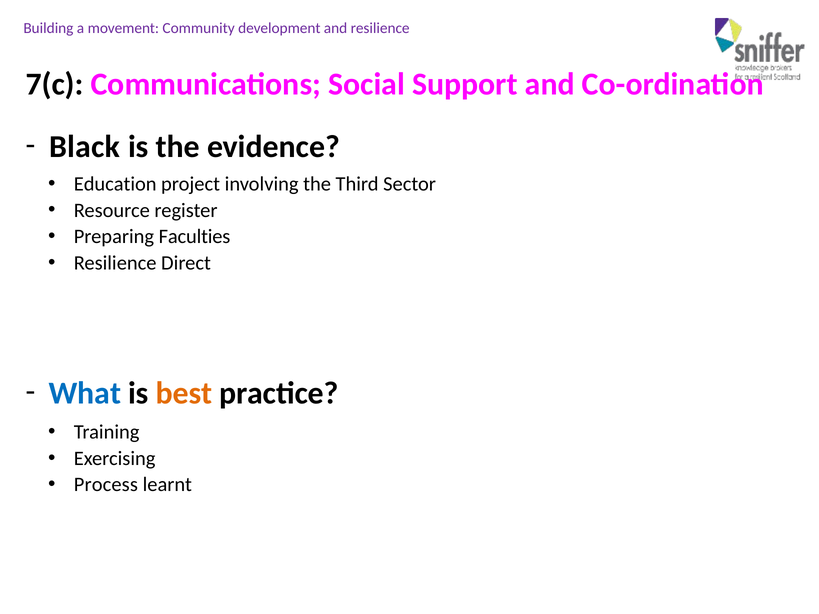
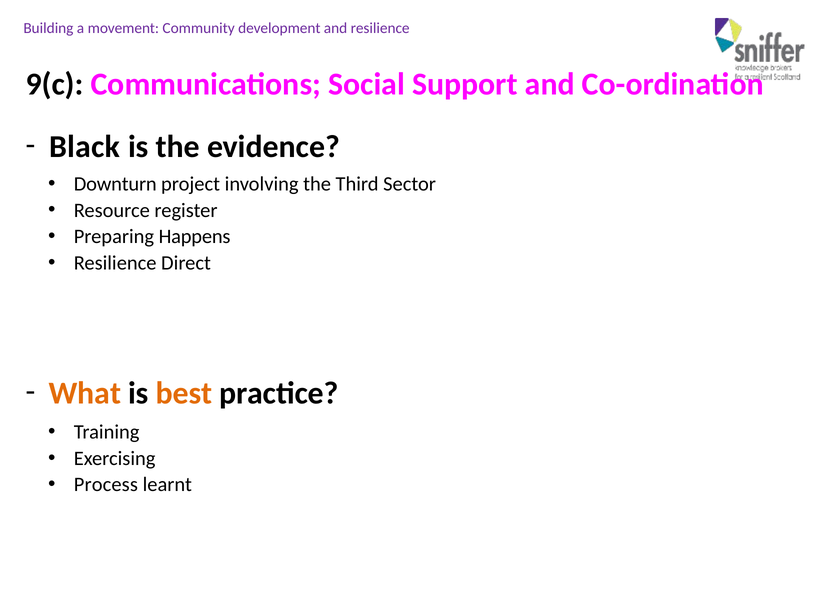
7(c: 7(c -> 9(c (55, 84)
Education: Education -> Downturn (115, 184)
Faculties: Faculties -> Happens (195, 237)
What colour: blue -> orange (85, 393)
